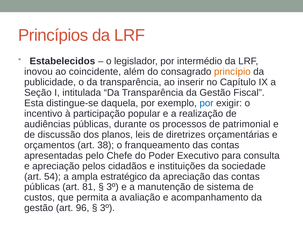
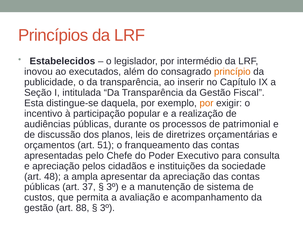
coincidente: coincidente -> executados (95, 71)
por colour: blue -> orange (207, 103)
38: 38 -> 51 (106, 145)
54: 54 -> 48 (52, 176)
estratégico: estratégico -> apresentar (124, 176)
81: 81 -> 37 (89, 186)
96: 96 -> 88 (83, 207)
